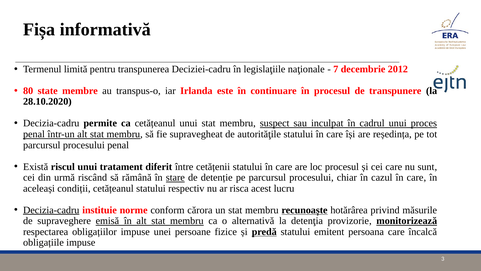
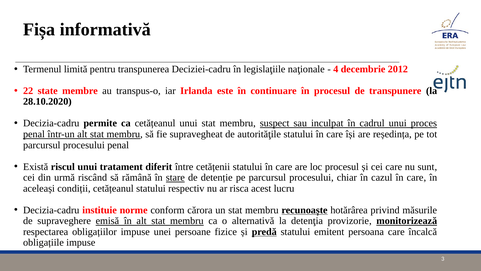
7: 7 -> 4 (336, 69)
80: 80 -> 22 (28, 91)
Decizia-cadru underline: present -> none (51, 210)
